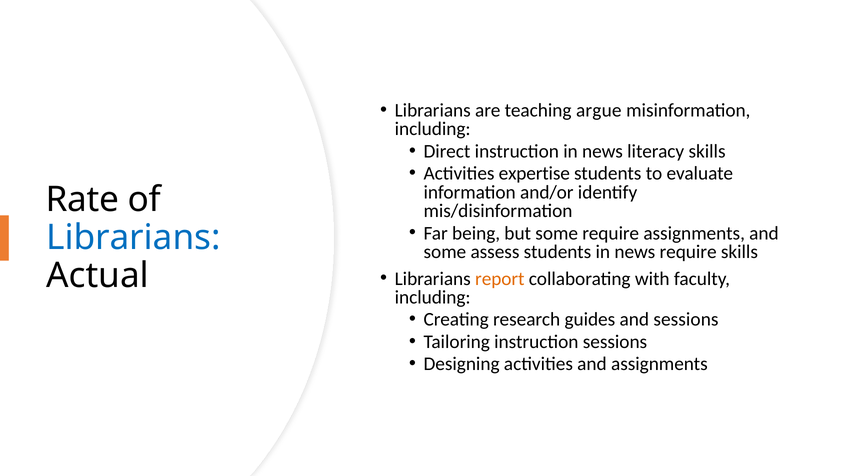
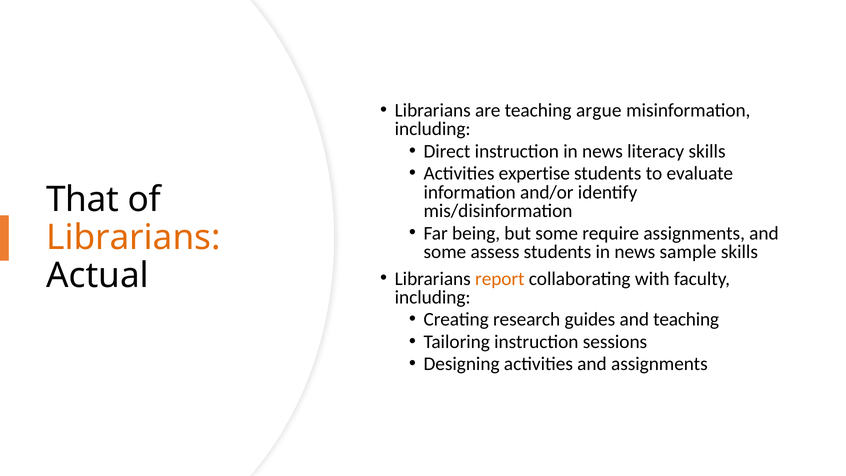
Rate: Rate -> That (83, 199)
Librarians colour: blue -> orange (133, 237)
news require: require -> sample (688, 252)
and sessions: sessions -> teaching (686, 319)
